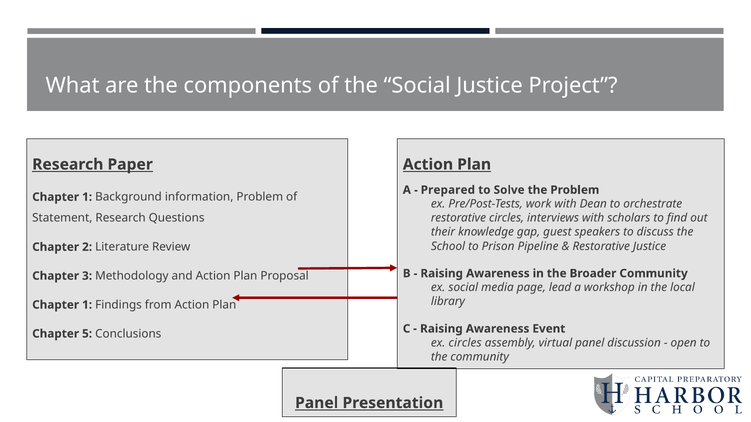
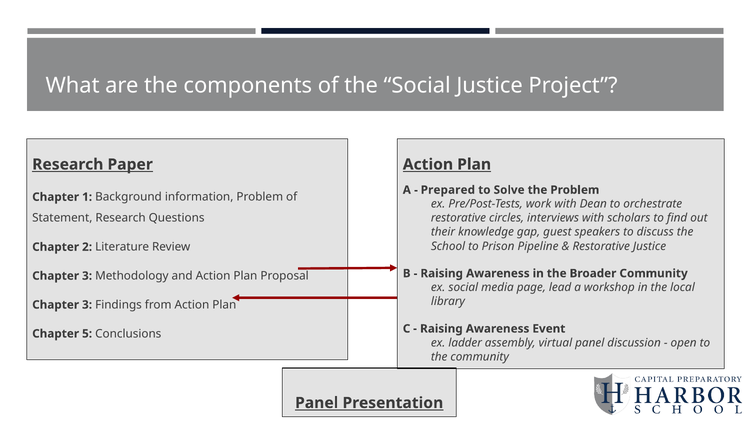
1: 1 -> 3 (87, 305)
ex circles: circles -> ladder (465, 343)
